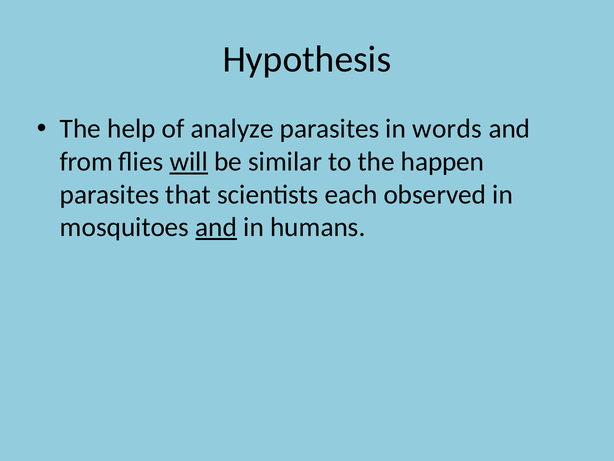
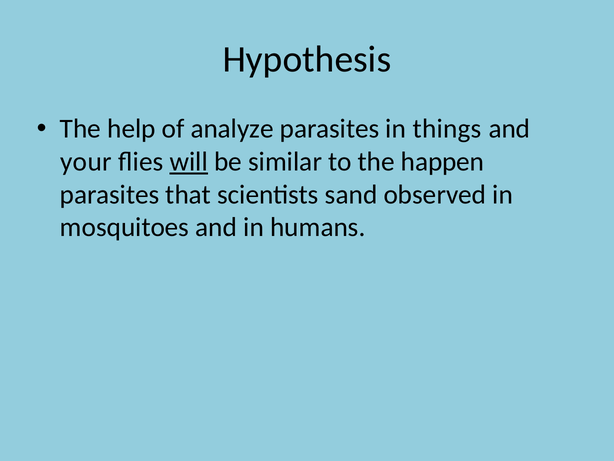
words: words -> things (447, 129)
from: from -> your (86, 162)
each: each -> sand (351, 194)
and underline: present -> none (216, 227)
